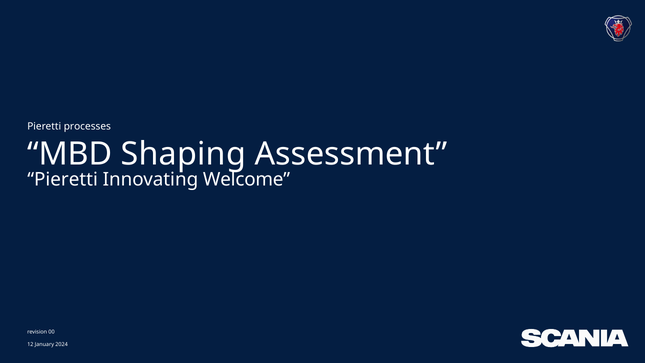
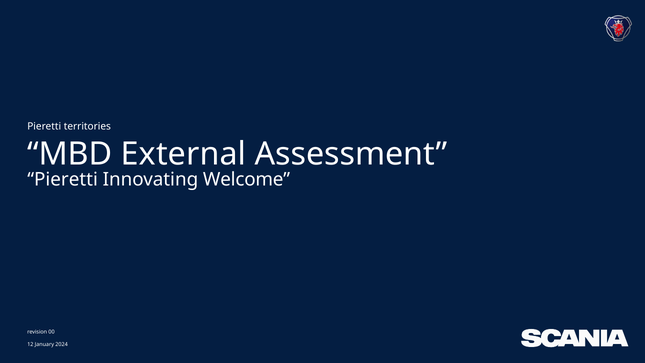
processes: processes -> territories (87, 126)
Shaping: Shaping -> External (183, 154)
